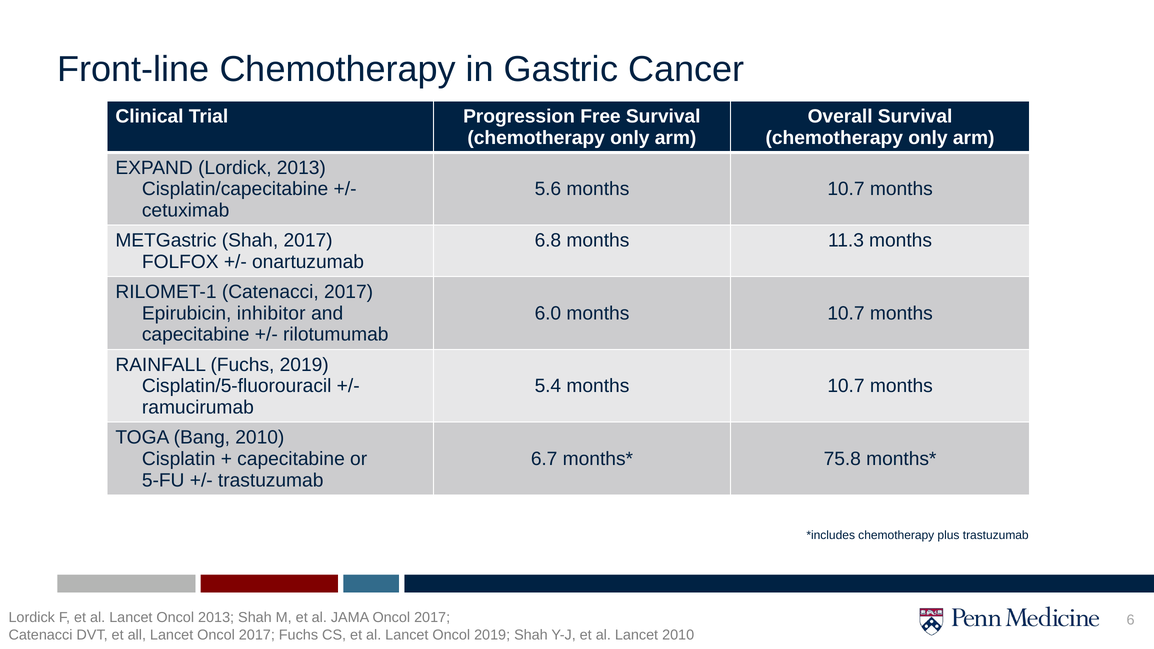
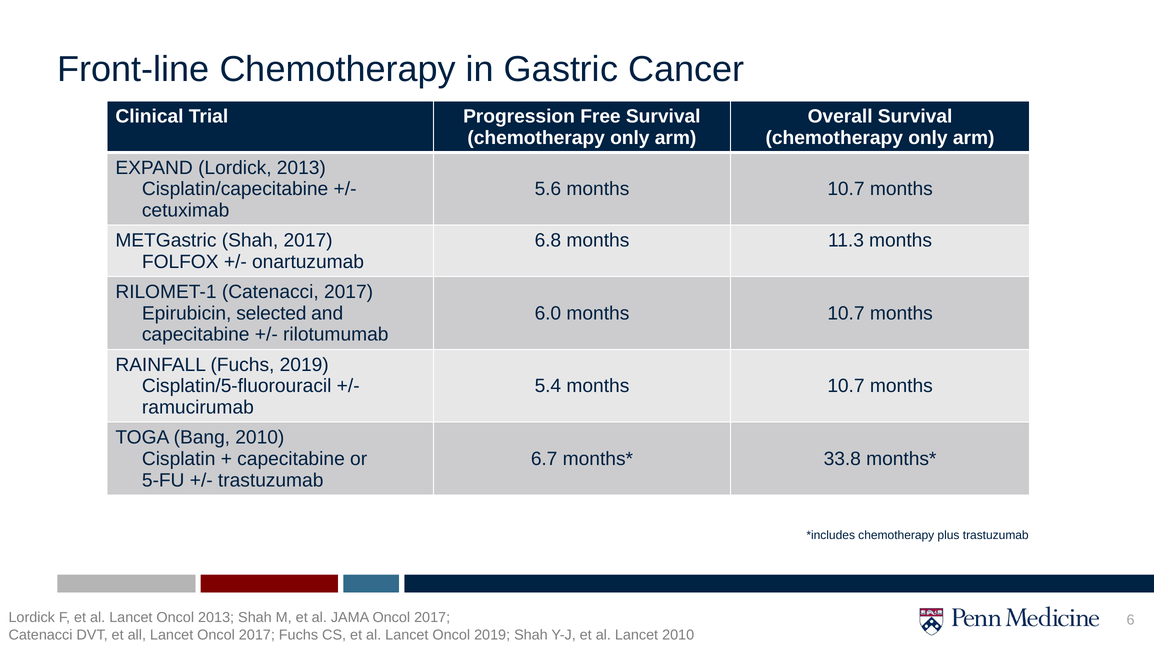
inhibitor: inhibitor -> selected (271, 313)
75.8: 75.8 -> 33.8 (842, 459)
